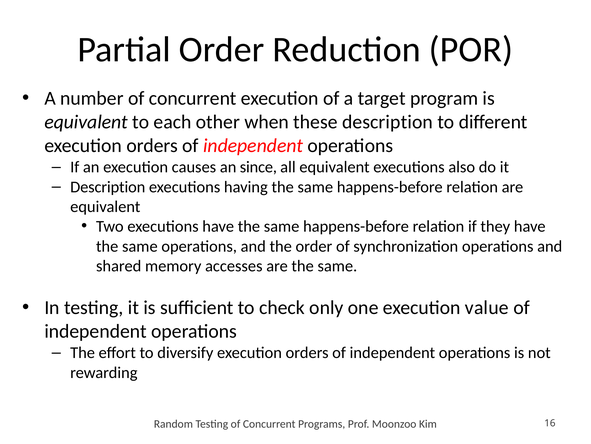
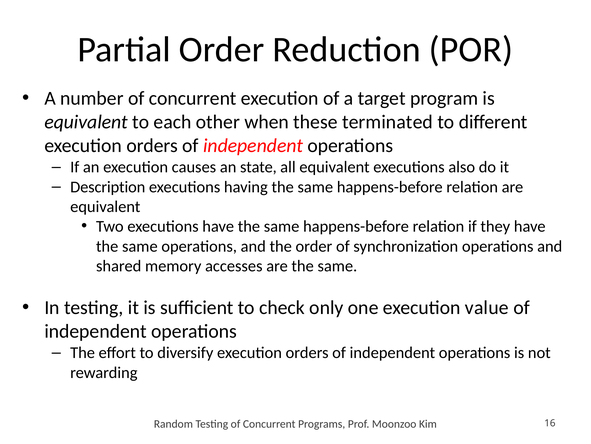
these description: description -> terminated (387, 122)
since: since -> state (258, 167)
